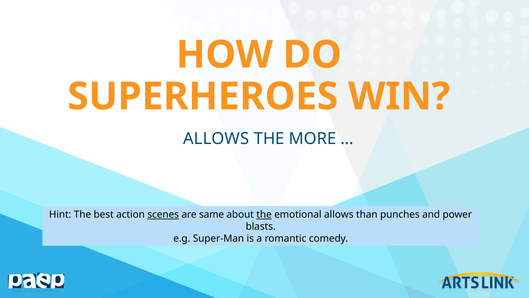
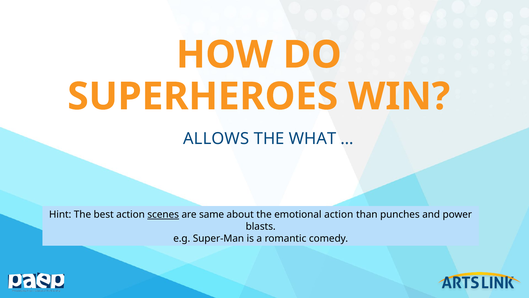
MORE: MORE -> WHAT (313, 138)
the underline: present -> none (264, 214)
emotional allows: allows -> action (339, 214)
